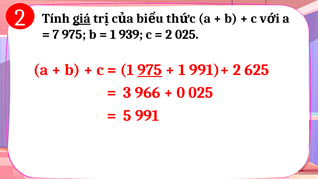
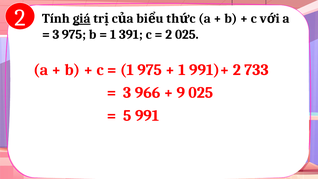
7: 7 -> 3 (56, 34)
939: 939 -> 391 (131, 34)
975 underline: present -> none (150, 70)
625: 625 -> 733 (257, 70)
0: 0 -> 9 (181, 93)
